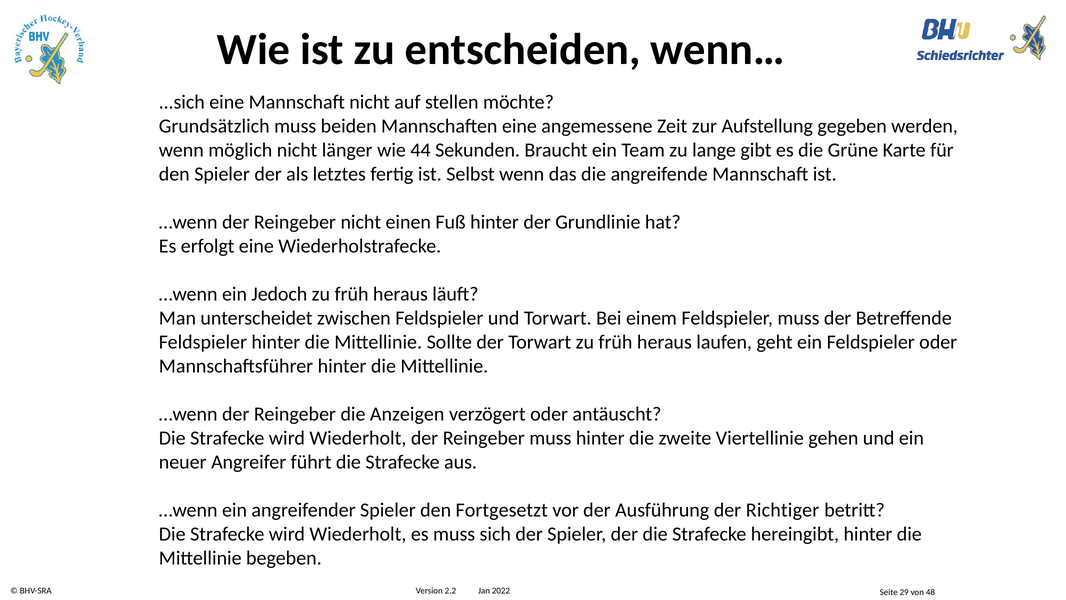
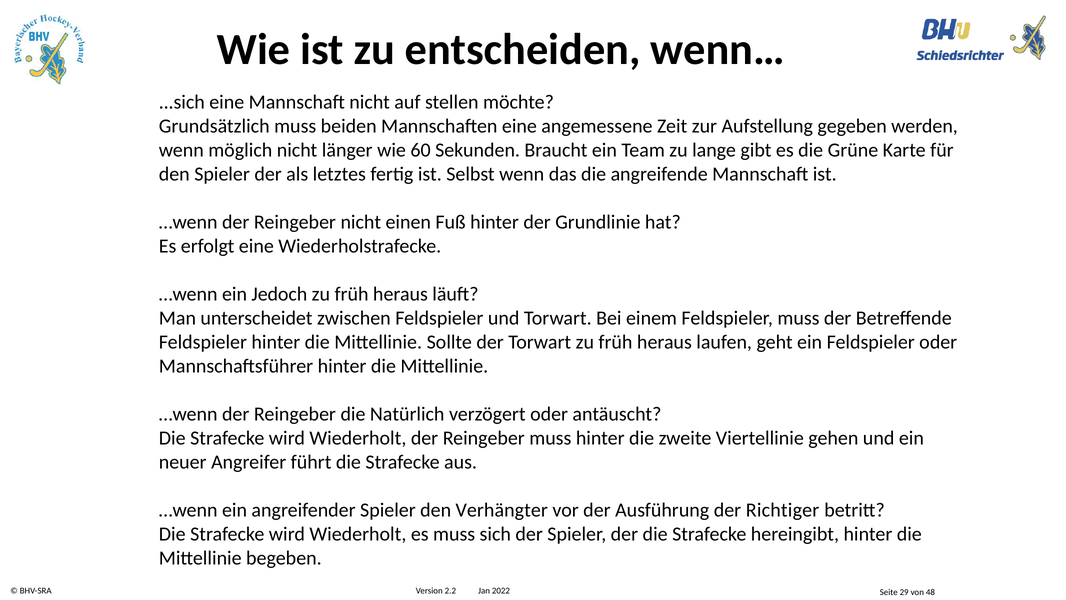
44: 44 -> 60 (421, 150)
Anzeigen: Anzeigen -> Natürlich (407, 414)
Fortgesetzt: Fortgesetzt -> Verhängter (502, 510)
